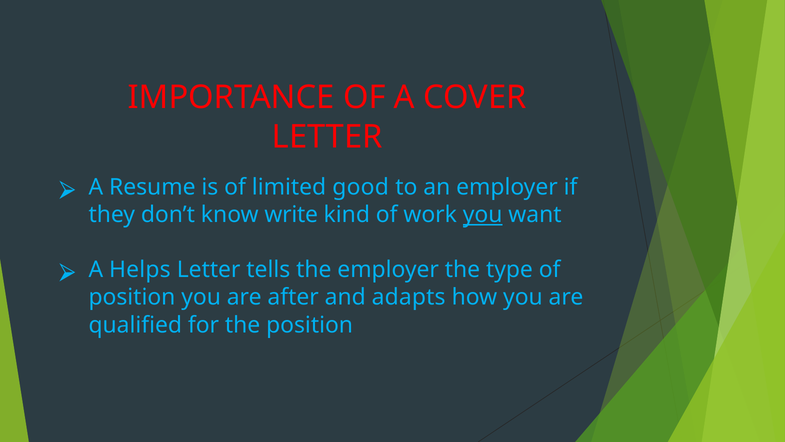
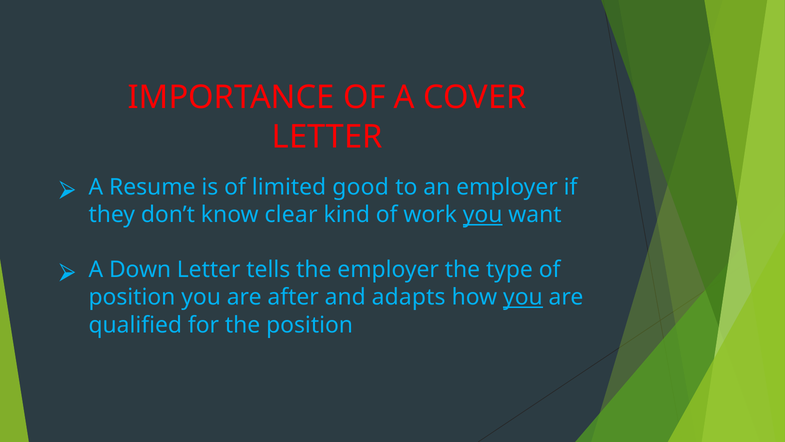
write: write -> clear (291, 215)
Helps: Helps -> Down (140, 270)
you underline: none -> present (523, 297)
